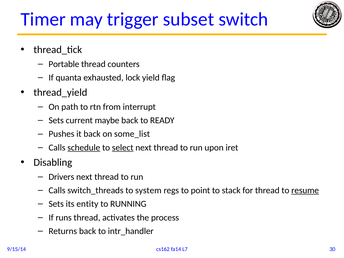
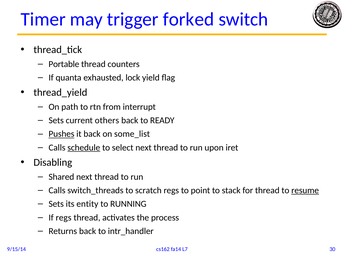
subset: subset -> forked (188, 19)
maybe: maybe -> others (107, 120)
Pushes underline: none -> present (61, 134)
select underline: present -> none (123, 148)
Drivers: Drivers -> Shared (61, 177)
system: system -> scratch (148, 190)
If runs: runs -> regs (64, 218)
